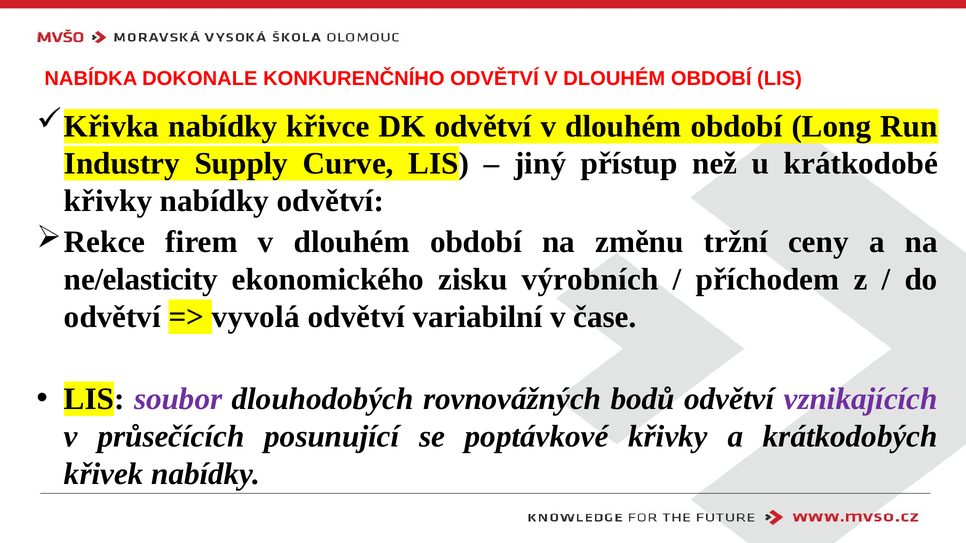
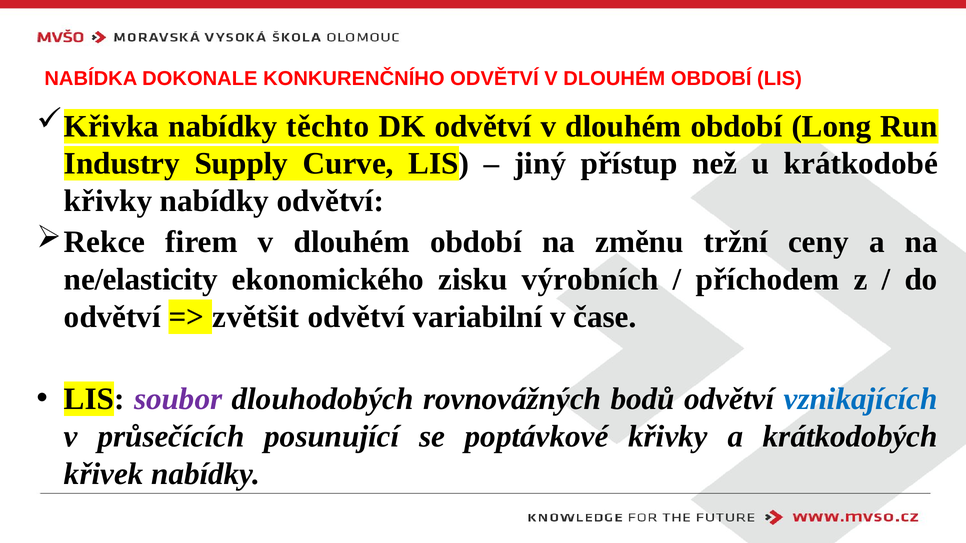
křivce: křivce -> těchto (328, 126)
vyvolá: vyvolá -> zvětšit (256, 317)
vznikajících colour: purple -> blue (861, 399)
